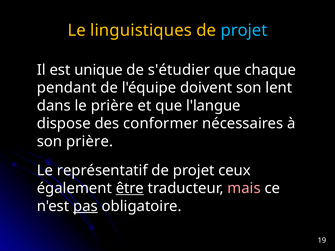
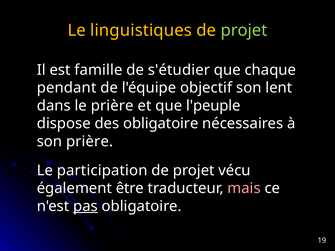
projet colour: light blue -> light green (244, 30)
unique: unique -> famille (98, 70)
doivent: doivent -> objectif (206, 88)
l'langue: l'langue -> l'peuple (213, 106)
des conformer: conformer -> obligatoire (161, 124)
représentatif: représentatif -> participation (102, 171)
ceux: ceux -> vécu (235, 171)
être underline: present -> none (130, 188)
